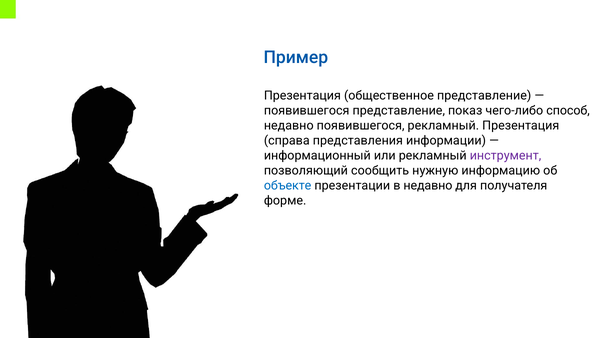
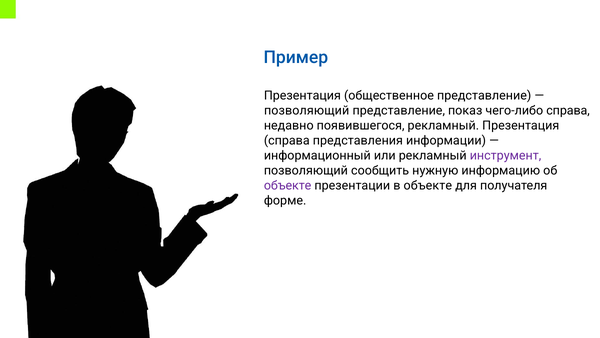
появившегося: появившегося -> позволяющий (307, 110)
чего-либо способ: способ -> справа (568, 110)
объекте colour: blue -> purple (288, 185)
в недавно: недавно -> объекте (428, 185)
